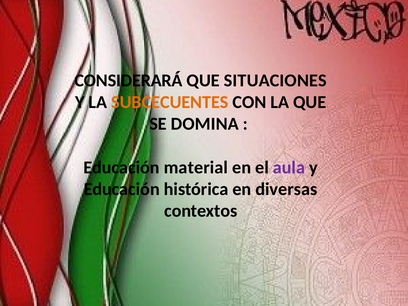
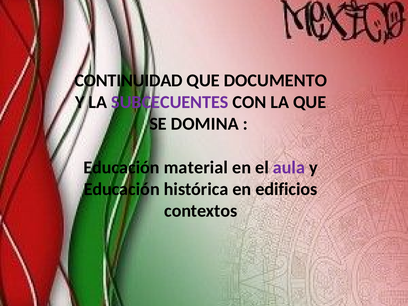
CONSIDERARÁ: CONSIDERARÁ -> CONTINUIDAD (129, 80)
SITUACIONES: SITUACIONES -> DOCUMENTO (275, 80)
SUBCECUENTES colour: orange -> purple (170, 102)
diversas: diversas -> edificios (286, 189)
